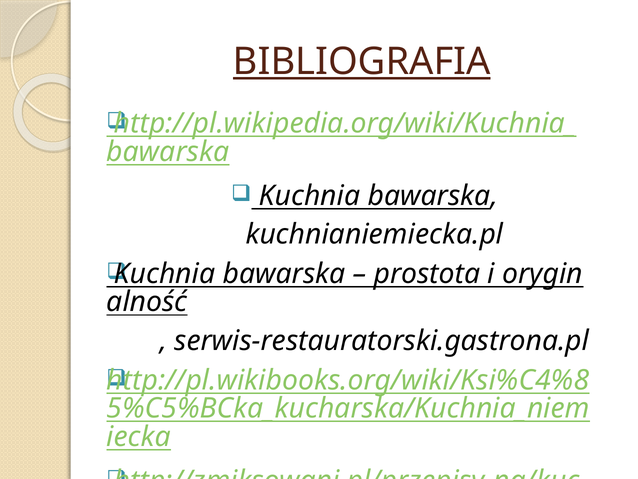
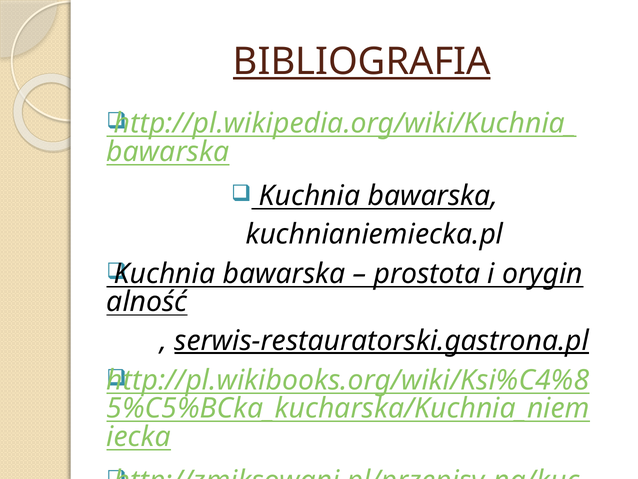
serwis-restauratorski.gastrona.pl underline: none -> present (382, 340)
